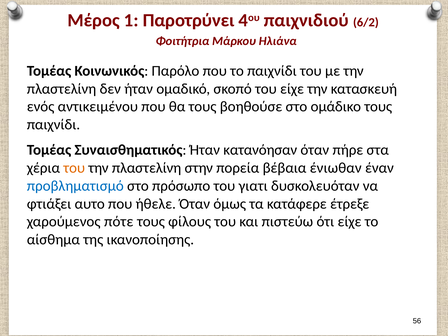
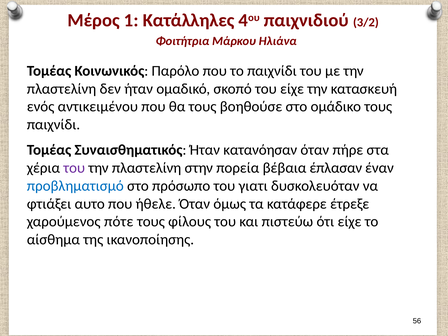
Παροτρύνει: Παροτρύνει -> Κατάλληλες (189, 20)
6/2: 6/2 -> 3/2 (366, 22)
του colour: orange -> purple (74, 168)
ένιωθαν: ένιωθαν -> έπλασαν (336, 168)
